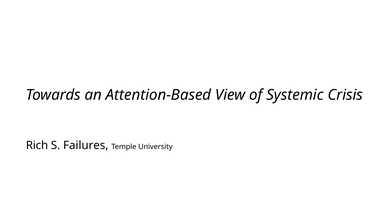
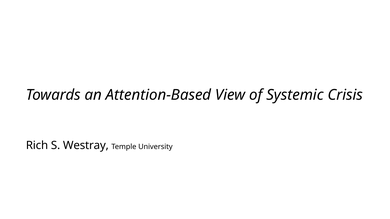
Failures: Failures -> Westray (86, 146)
